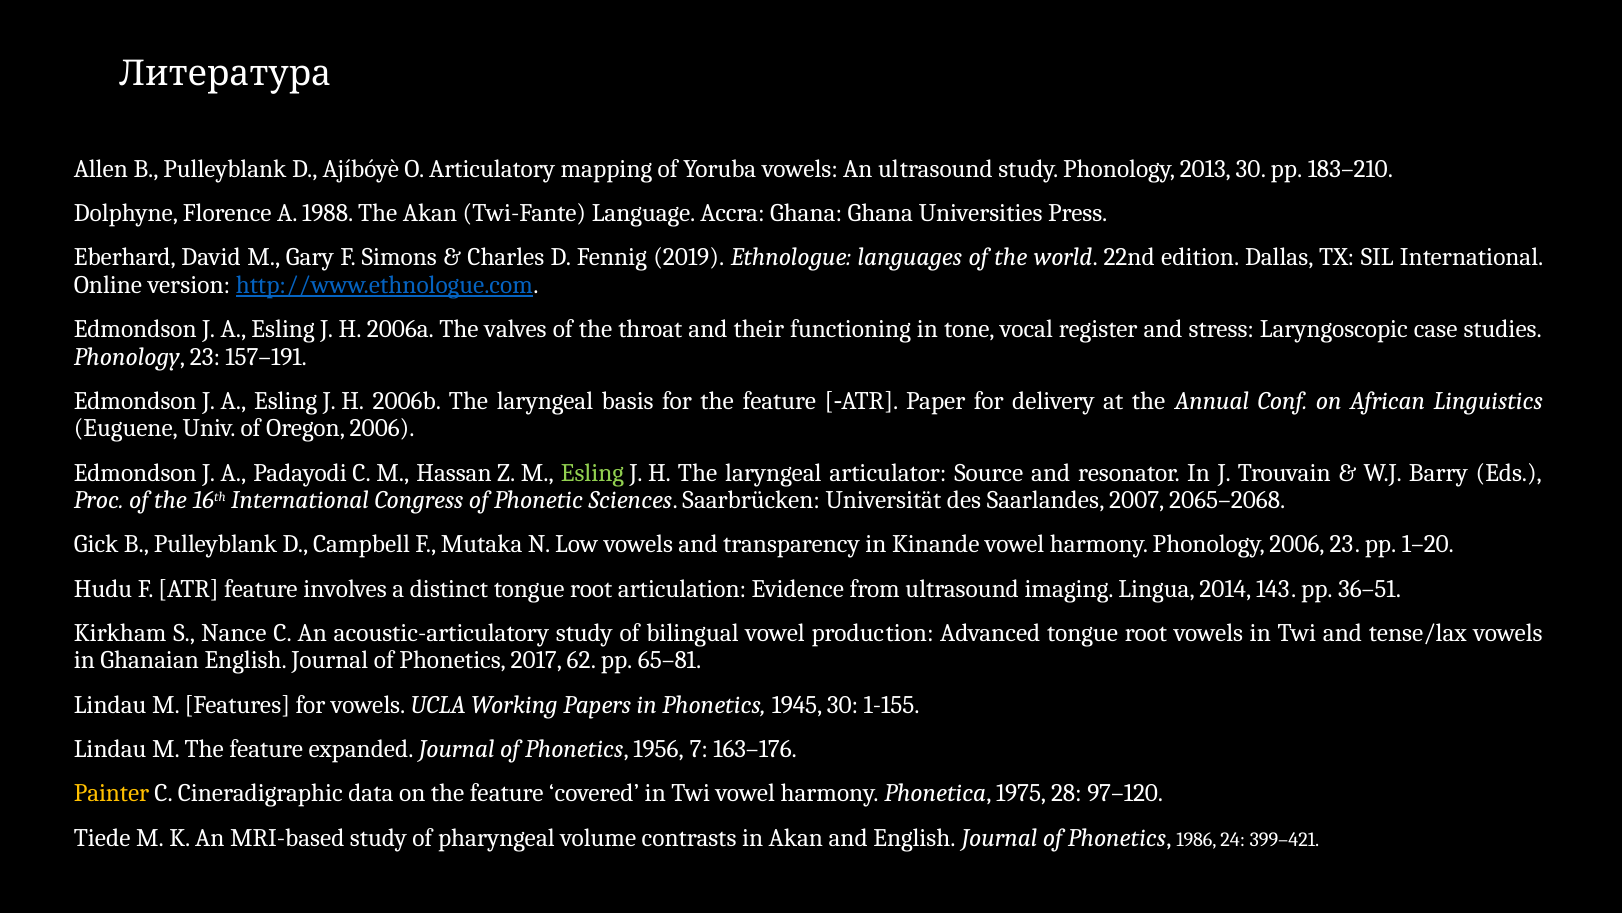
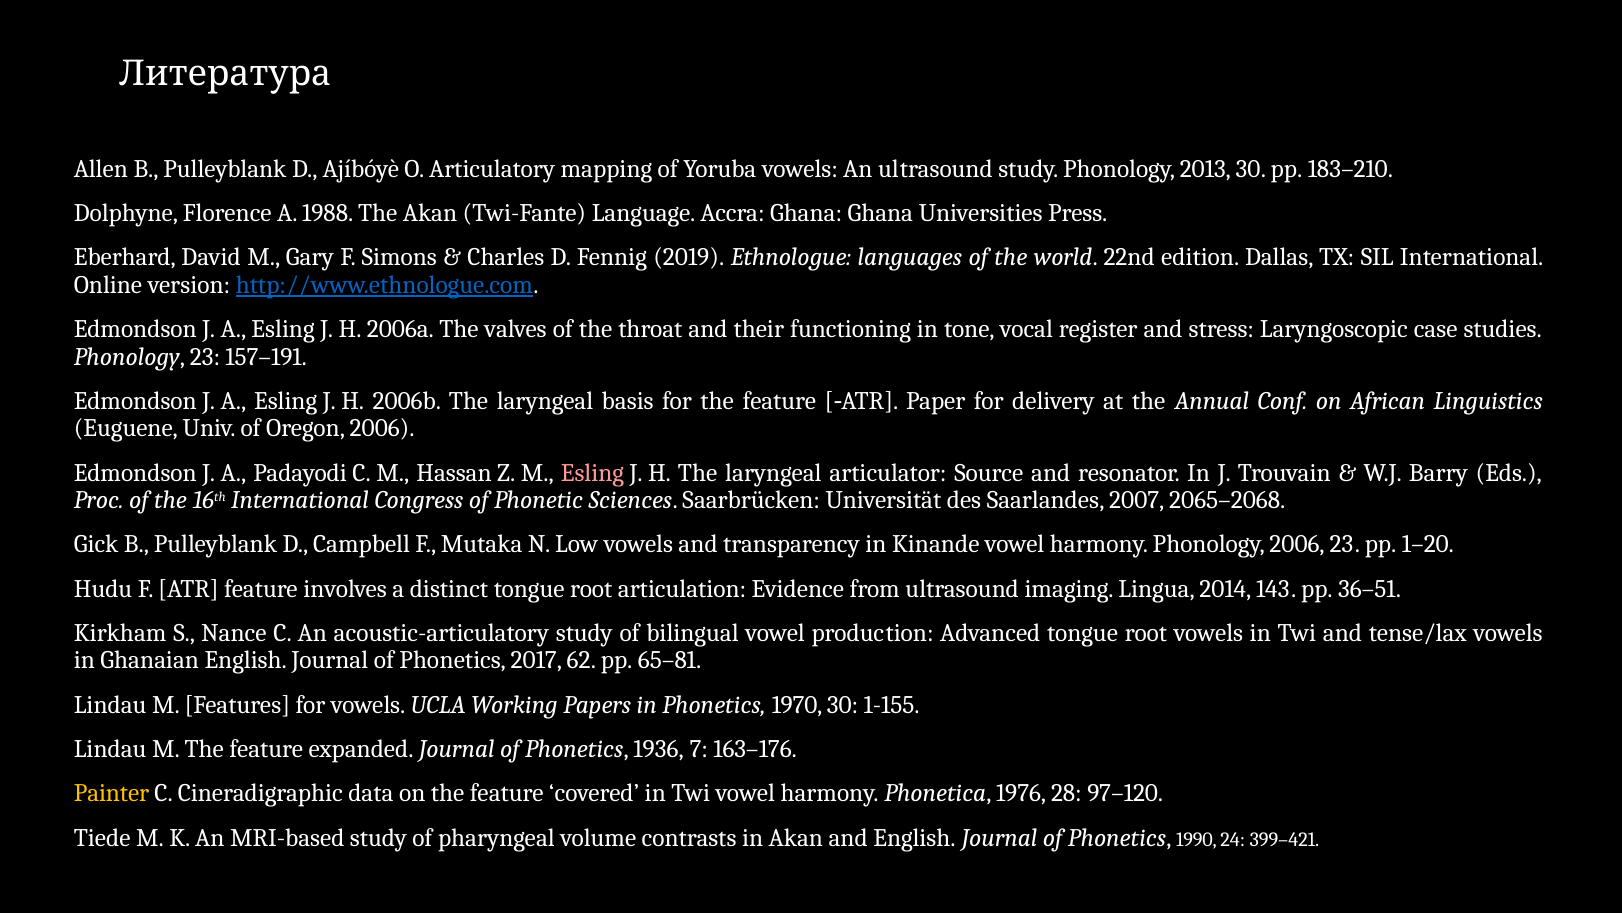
Esling colour: light green -> pink (592, 472)
1945: 1945 -> 1970 (797, 704)
1956: 1956 -> 1936 (659, 749)
1975: 1975 -> 1976 (1021, 793)
1986: 1986 -> 1990 (1196, 839)
